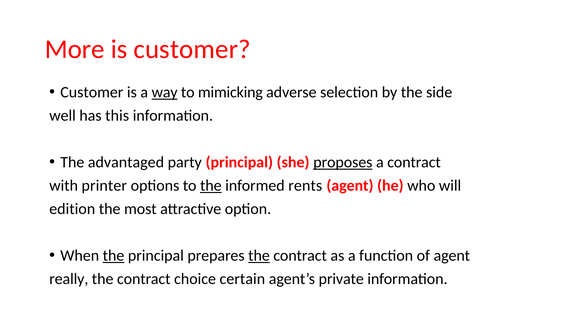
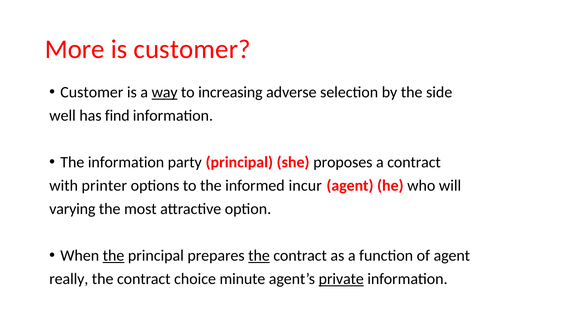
mimicking: mimicking -> increasing (230, 92)
this: this -> find (117, 116)
The advantaged: advantaged -> information (126, 162)
proposes underline: present -> none (343, 162)
the underline: present -> none (211, 186)
rents: rents -> incur (305, 186)
edition: edition -> varying (72, 209)
certain: certain -> minute (242, 279)
private underline: none -> present (341, 279)
